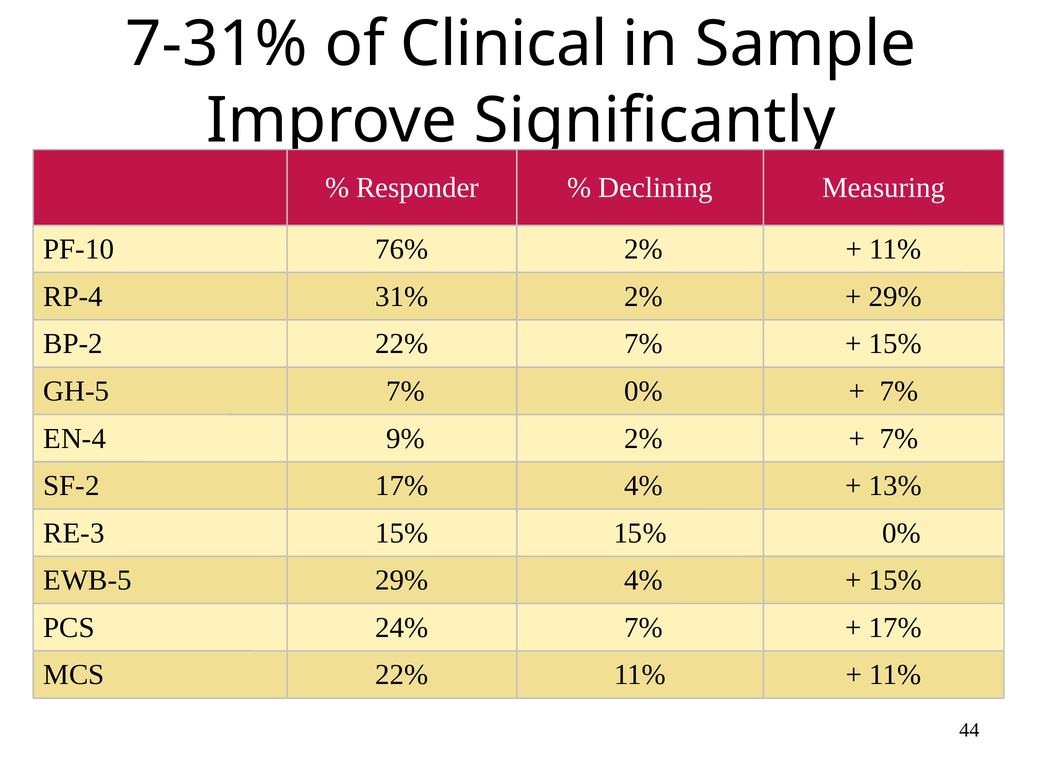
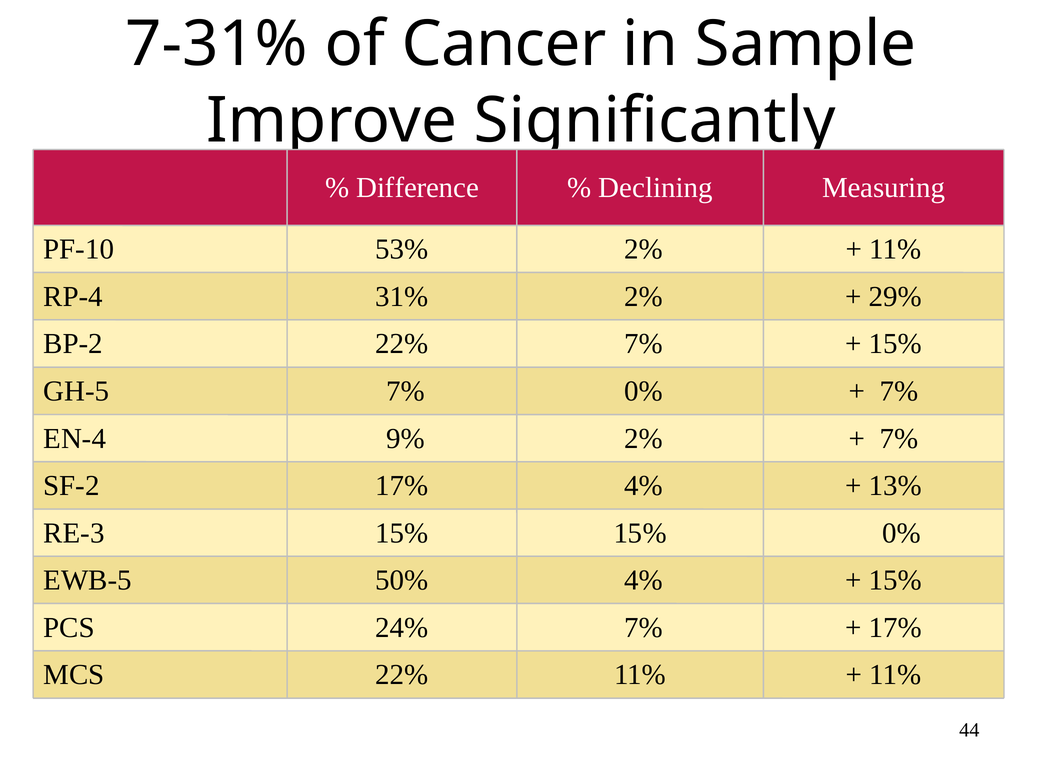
Clinical: Clinical -> Cancer (504, 44)
Responder: Responder -> Difference (418, 188)
76%: 76% -> 53% (402, 249)
EWB-5 29%: 29% -> 50% (402, 581)
